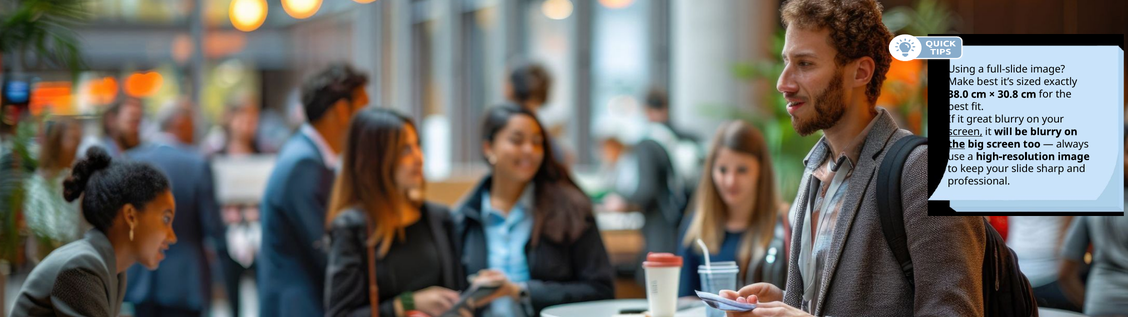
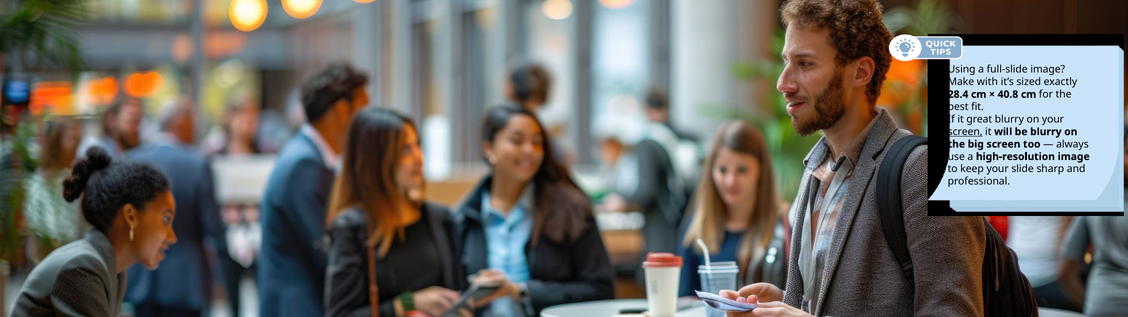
Make best: best -> with (987, 82)
38.0: 38.0 -> 28.4 (958, 94)
30.8: 30.8 -> 40.8 (1008, 94)
the underline: present -> none (956, 144)
